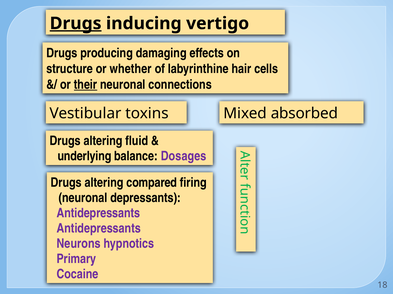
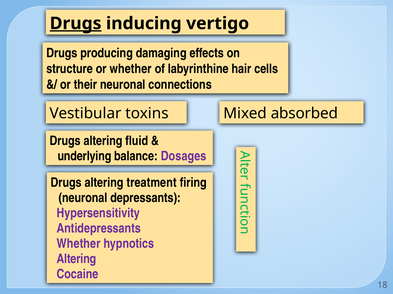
their underline: present -> none (86, 85)
compared: compared -> treatment (152, 183)
Antidepressants: Antidepressants -> Hypersensitivity (98, 214)
Neurons: Neurons -> Whether (79, 244)
Primary: Primary -> Altering (76, 260)
